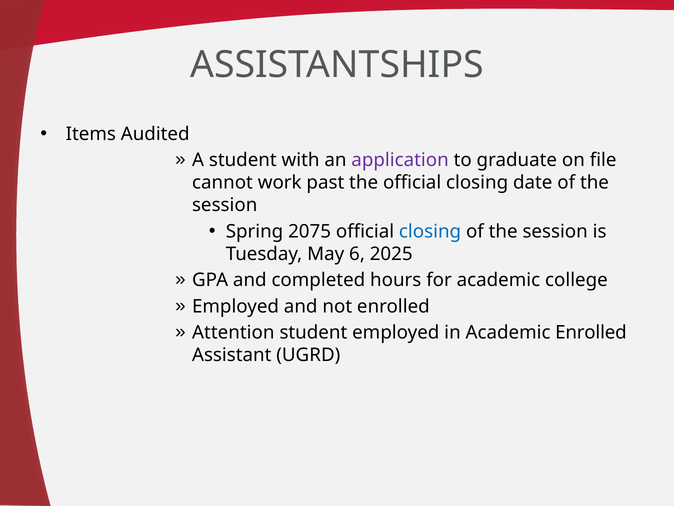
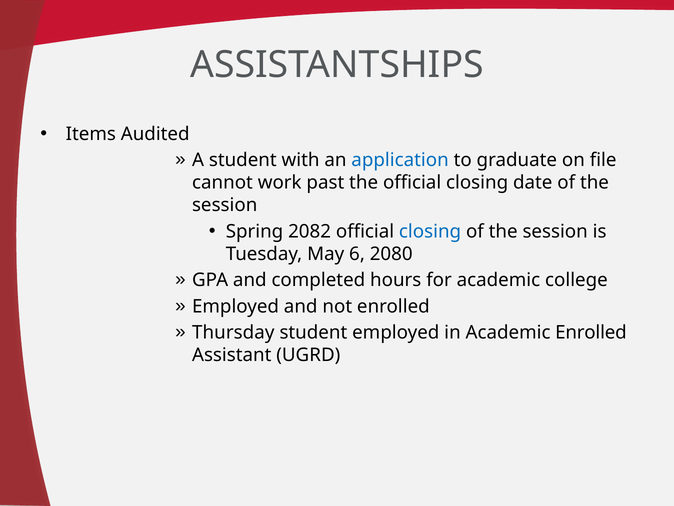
application colour: purple -> blue (400, 160)
2075: 2075 -> 2082 (310, 231)
2025: 2025 -> 2080 (391, 254)
Attention: Attention -> Thursday (233, 332)
